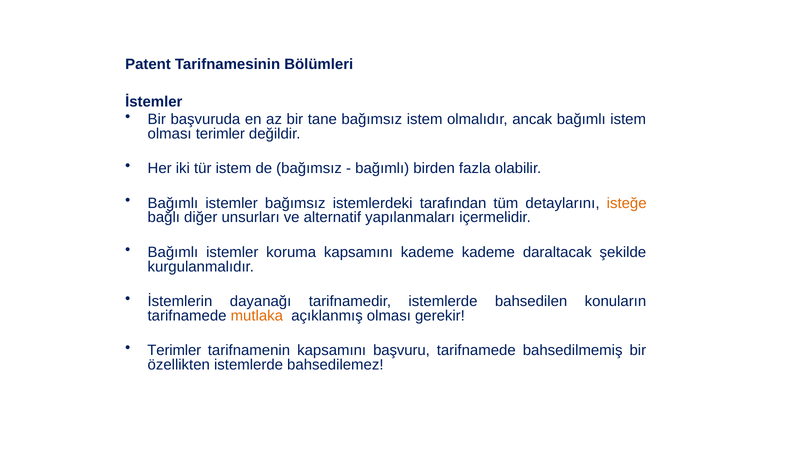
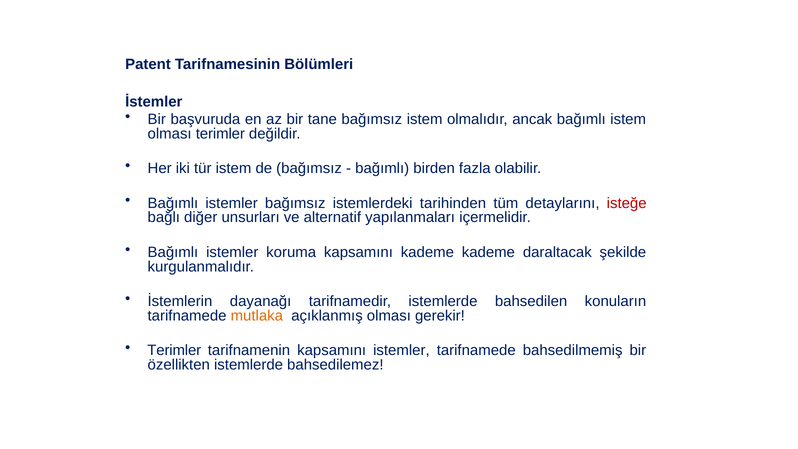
tarafından: tarafından -> tarihinden (453, 203)
isteğe colour: orange -> red (627, 203)
kapsamını başvuru: başvuru -> istemler (401, 350)
